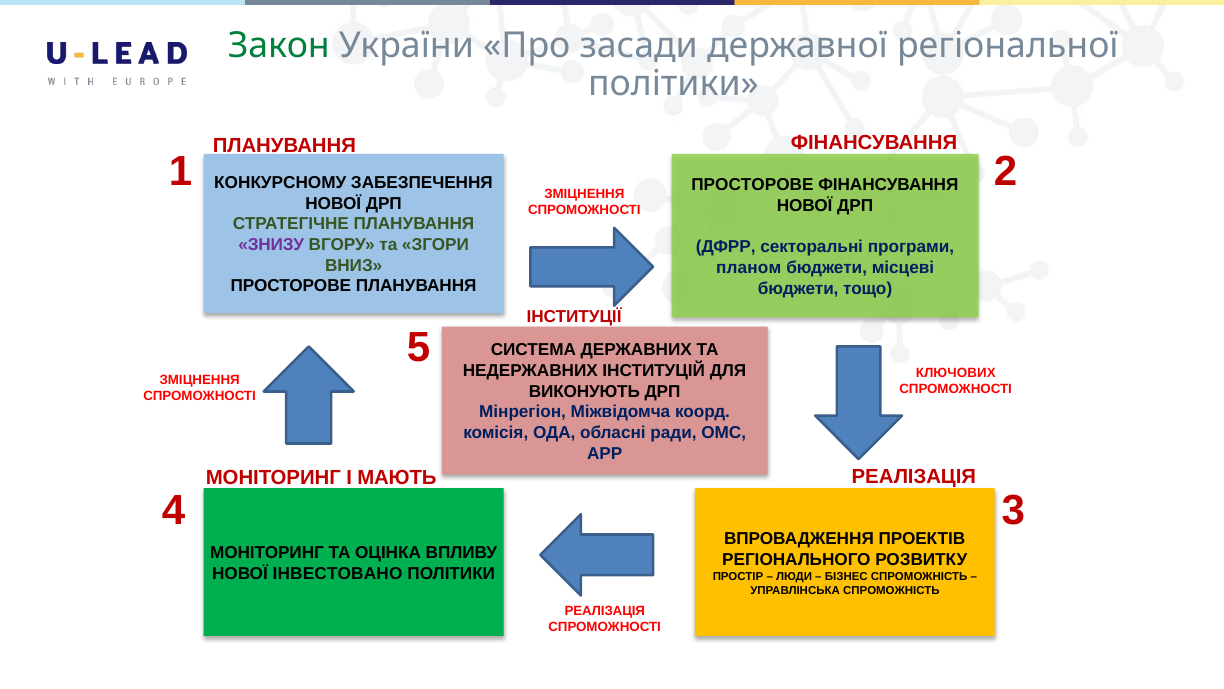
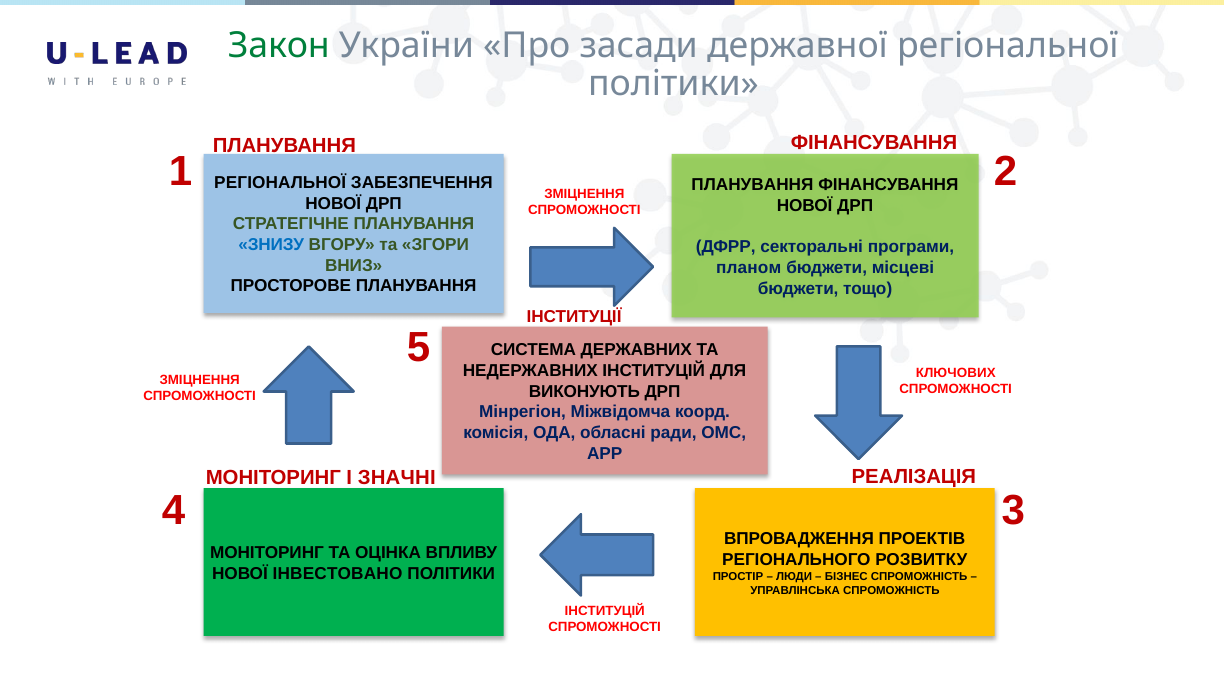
КОНКУРСНОМУ: КОНКУРСНОМУ -> РЕГІОНАЛЬНОЇ (280, 183)
ПРОСТОРОВЕ: ПРОСТОРОВЕ -> ПЛАНУВАННЯ (752, 185)
ЗНИЗУ colour: purple -> blue (271, 245)
МАЮТЬ: МАЮТЬ -> ЗНАЧНІ (397, 478)
РЕАЛІЗАЦІЯ: РЕАЛІЗАЦІЯ -> ІНСТИТУЦІЙ (605, 611)
